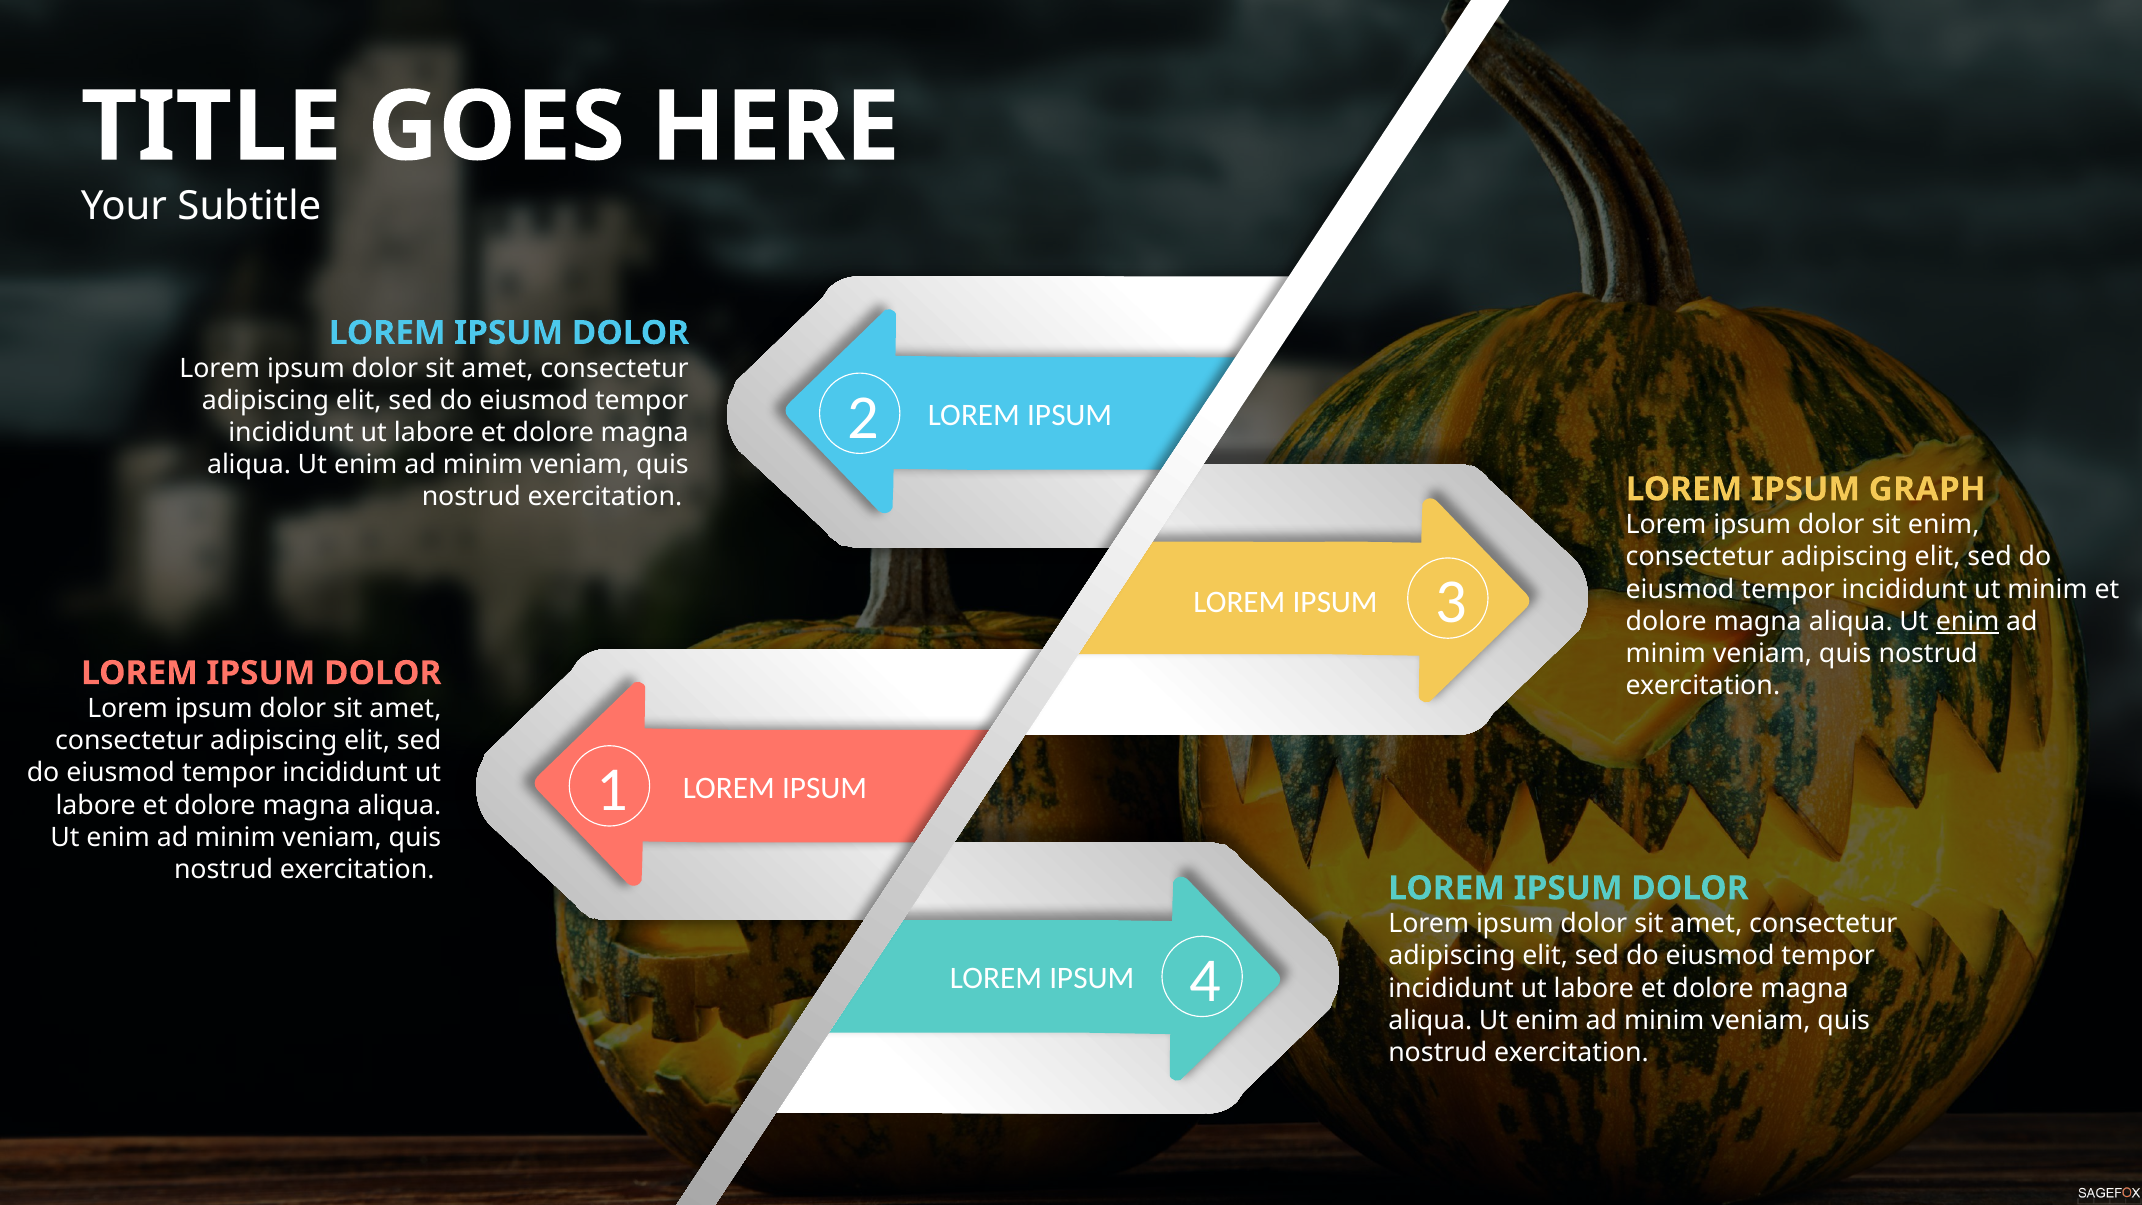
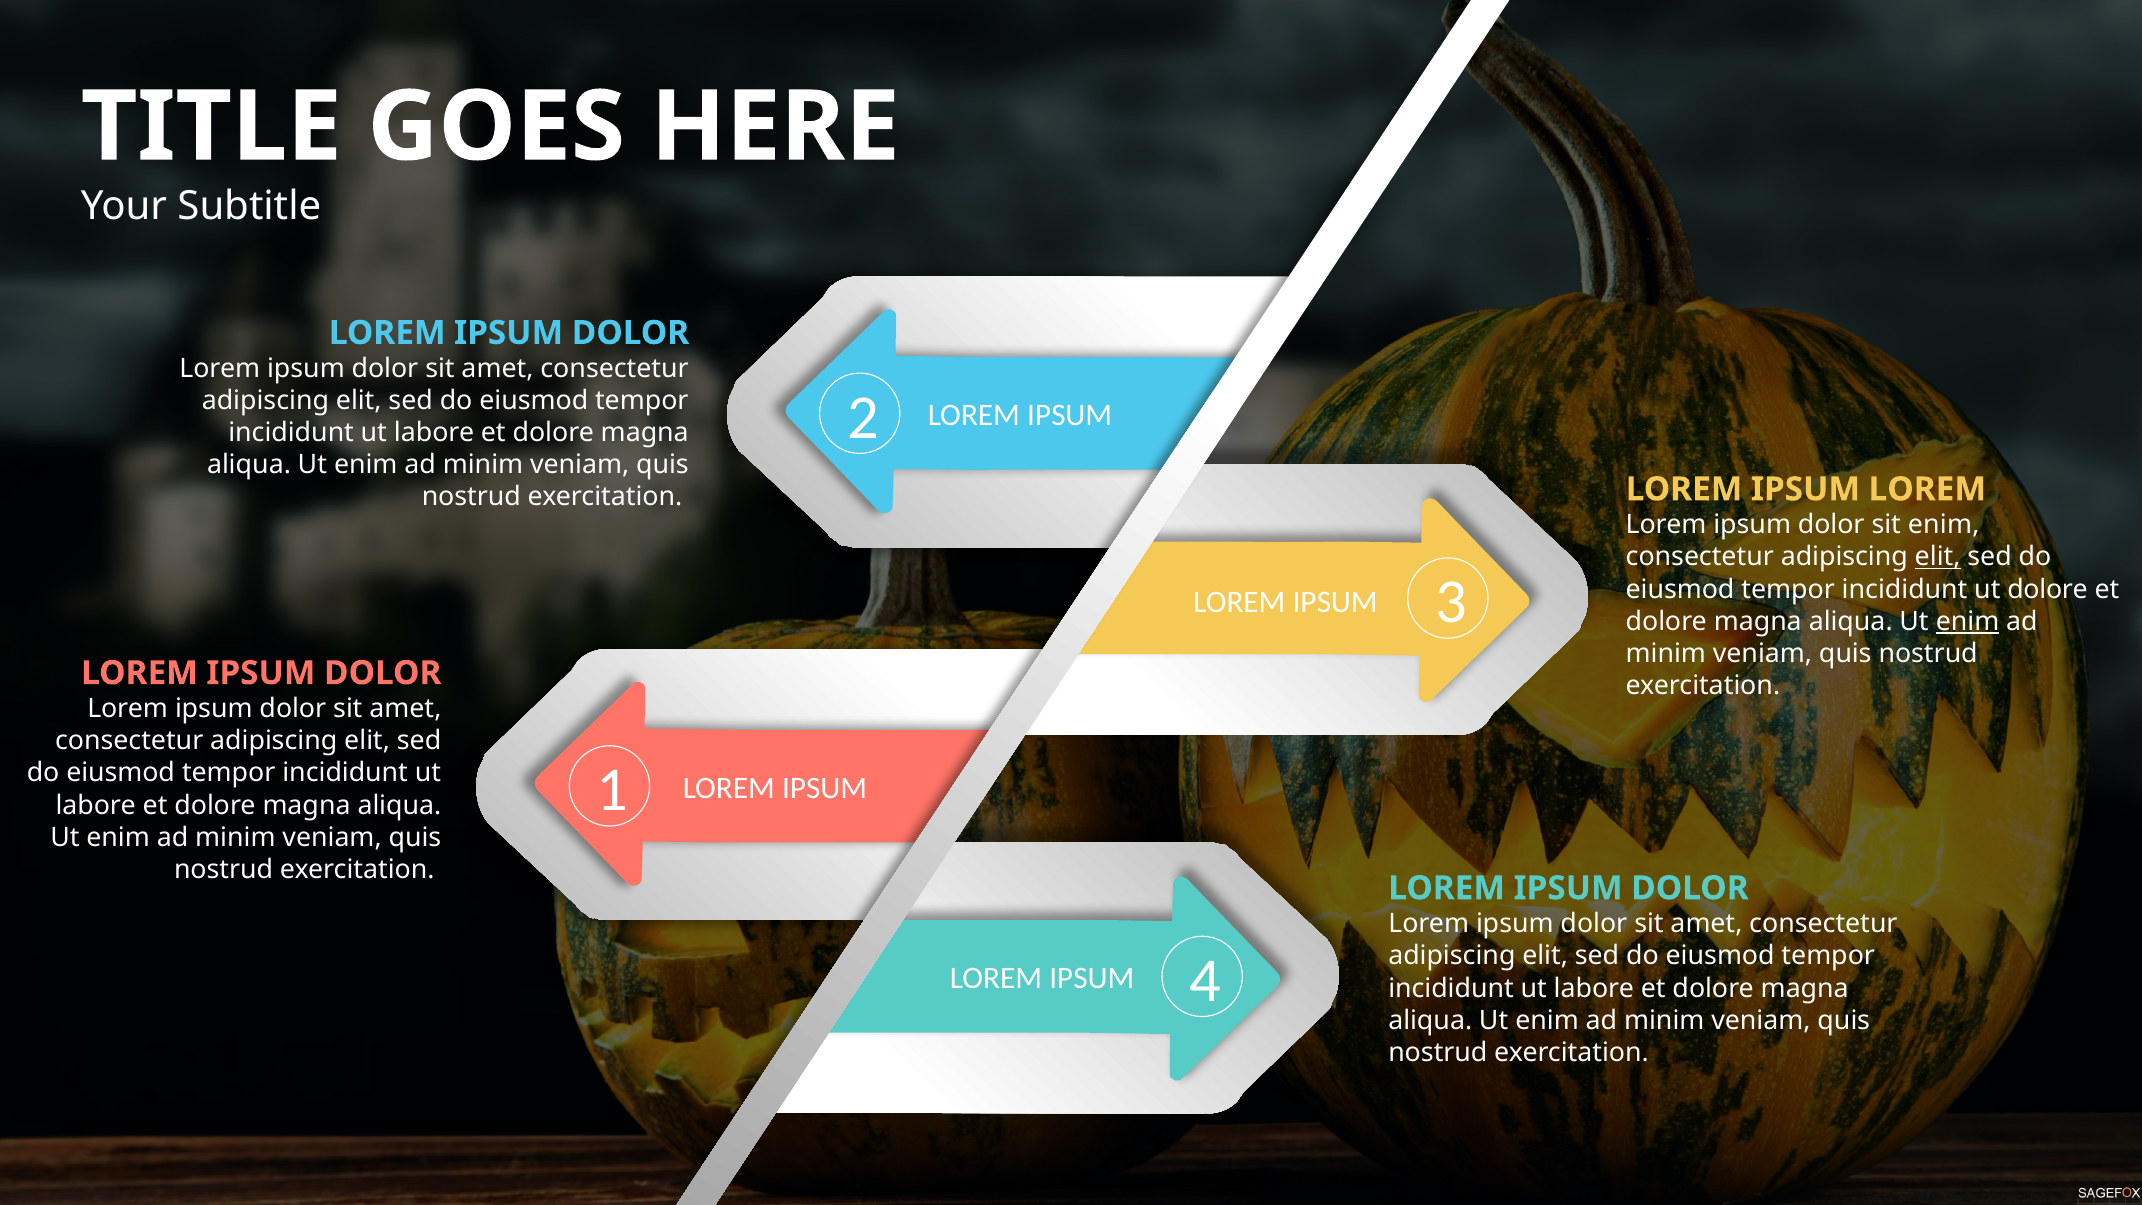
GRAPH: GRAPH -> LOREM (1927, 489)
elit underline: none -> present (1938, 557)
ut minim: minim -> dolore (2048, 589)
